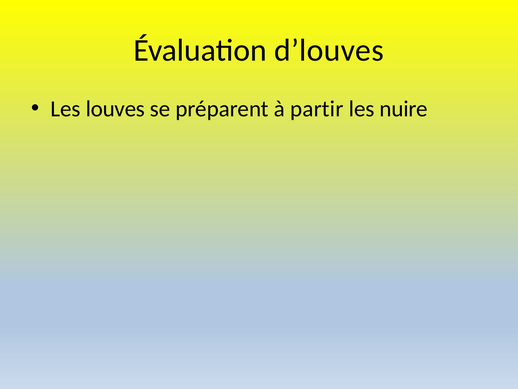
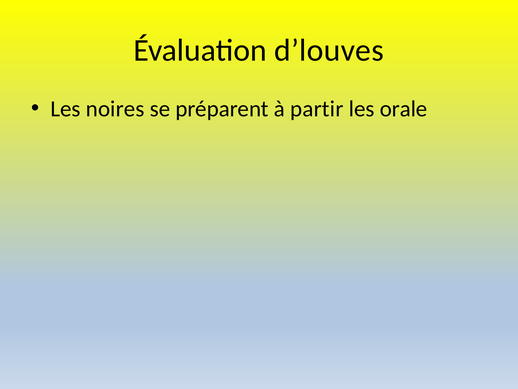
louves: louves -> noires (115, 109)
nuire: nuire -> orale (404, 109)
